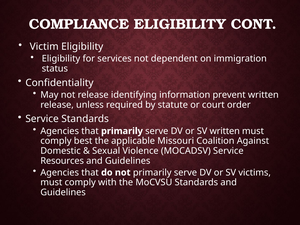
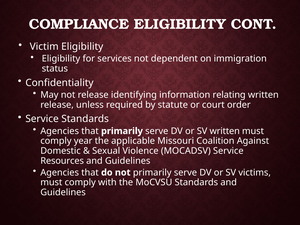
prevent: prevent -> relating (229, 95)
best: best -> year (83, 141)
